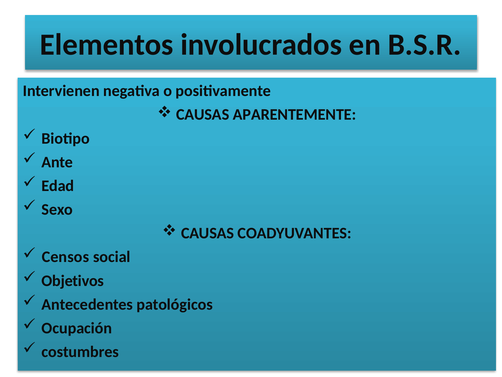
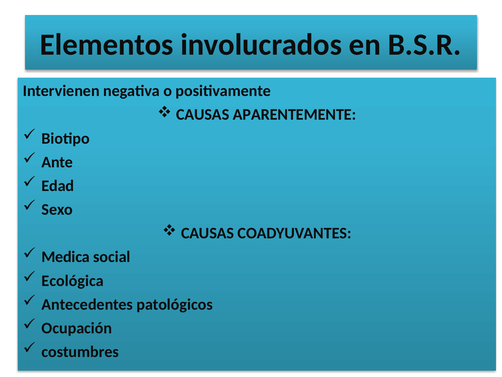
Censos: Censos -> Medica (66, 257)
Objetivos: Objetivos -> Ecológica (73, 280)
